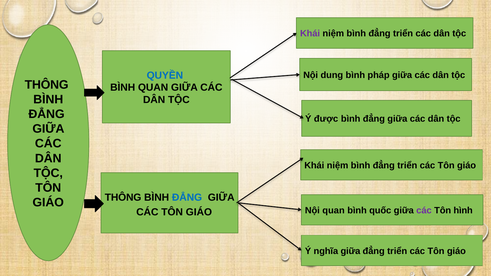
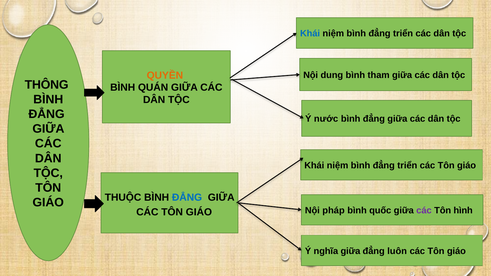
Khái colour: purple -> blue (310, 34)
QUYỀN colour: blue -> orange (165, 75)
pháp: pháp -> tham (379, 75)
BÌNH QUAN: QUAN -> QUÁN (153, 88)
được: được -> nước (326, 119)
THÔNG: THÔNG -> THUỘC (123, 198)
Nội quan: quan -> pháp (334, 211)
triển: triển -> luôn (397, 251)
